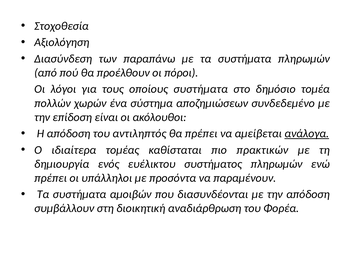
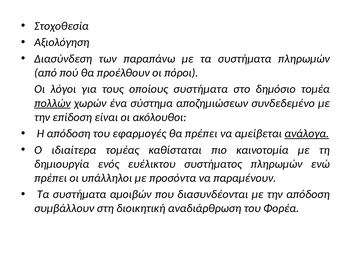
πολλών underline: none -> present (52, 103)
αντιληπτός: αντιληπτός -> εφαρμογές (139, 134)
πρακτικών: πρακτικών -> καινοτομία (262, 150)
